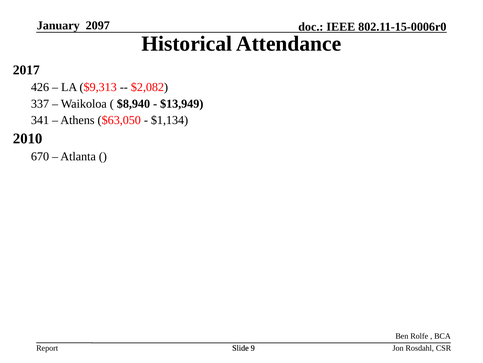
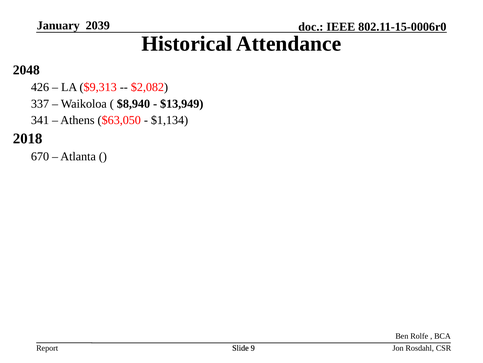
2097: 2097 -> 2039 (98, 26)
2017: 2017 -> 2048 (26, 70)
2010: 2010 -> 2018 (28, 138)
